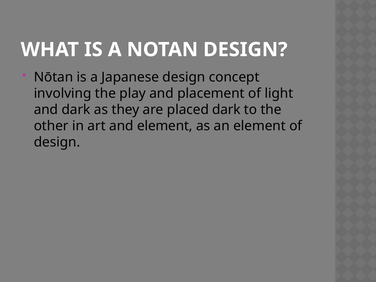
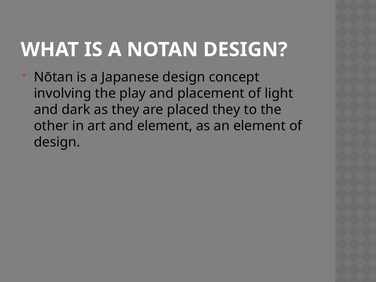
placed dark: dark -> they (226, 110)
